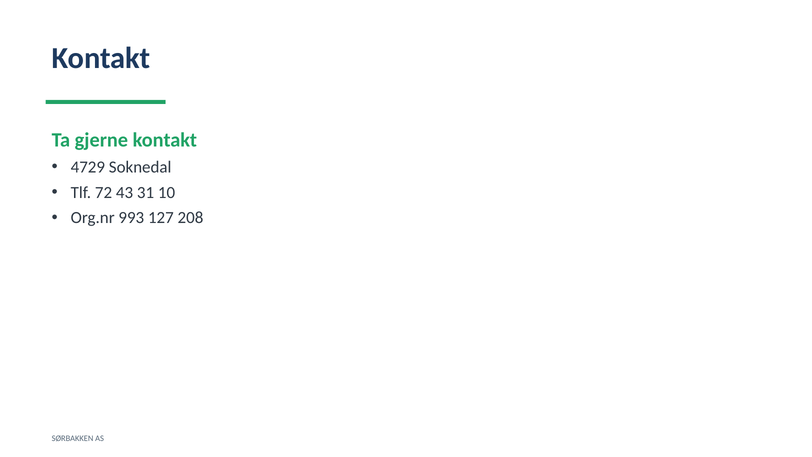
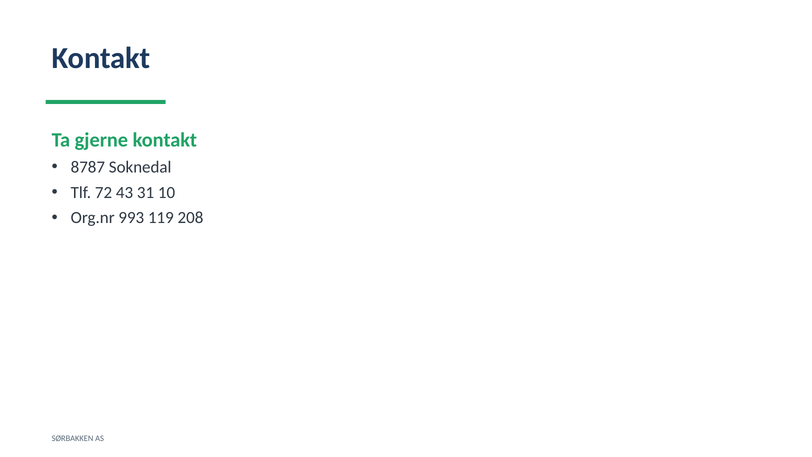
4729: 4729 -> 8787 (88, 167)
127: 127 -> 119 (161, 218)
